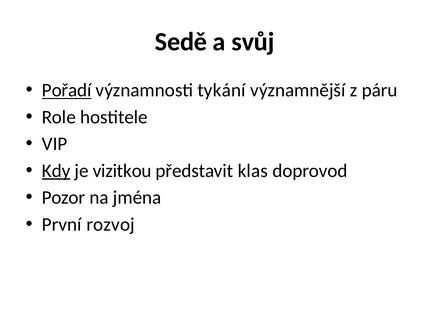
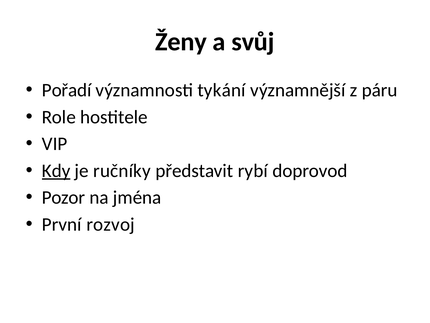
Sedě: Sedě -> Ženy (181, 42)
Pořadí underline: present -> none (67, 90)
vizitkou: vizitkou -> ručníky (122, 171)
klas: klas -> rybí (253, 171)
